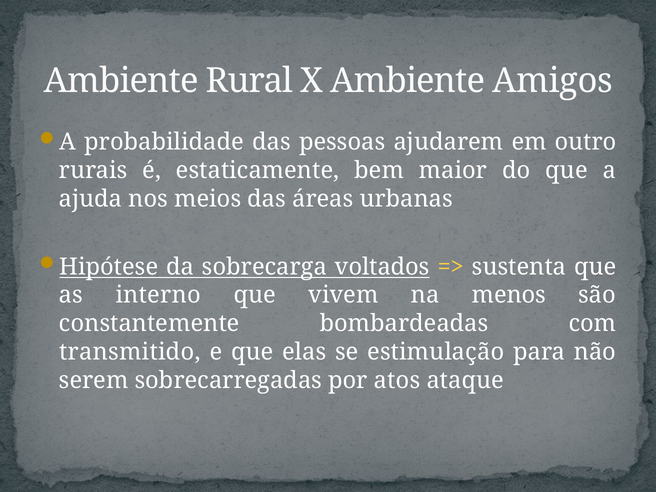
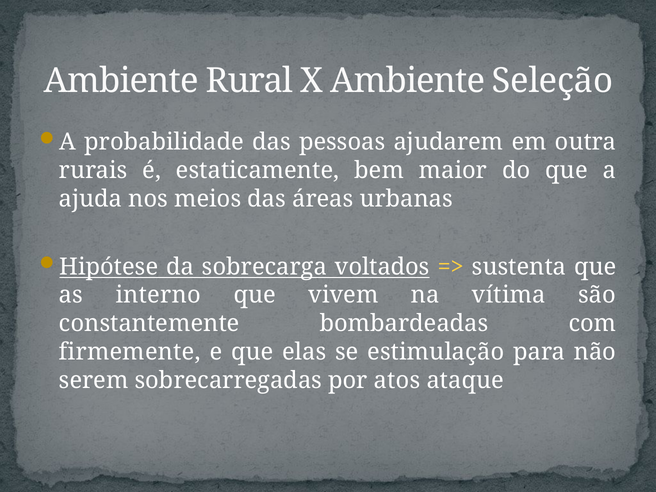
Amigos: Amigos -> Seleção (552, 81)
outro: outro -> outra (586, 142)
menos: menos -> vítima (509, 295)
transmitido: transmitido -> firmemente (130, 352)
